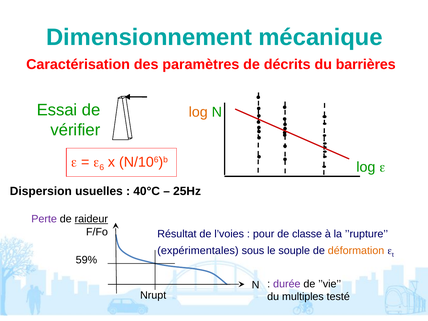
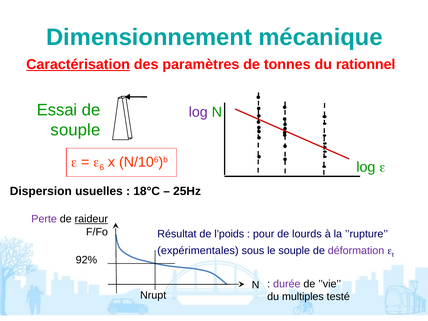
Caractérisation underline: none -> present (78, 64)
décrits: décrits -> tonnes (287, 64)
barrières: barrières -> rationnel (366, 64)
log colour: orange -> purple (198, 112)
vérifier: vérifier -> souple (75, 130)
40°C: 40°C -> 18°C (147, 191)
l’voies: l’voies -> l’poids (229, 234)
classe: classe -> lourds (307, 234)
déformation colour: orange -> purple (356, 250)
59%: 59% -> 92% (86, 260)
